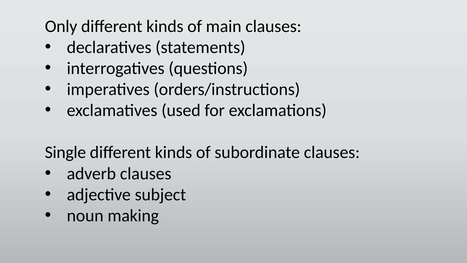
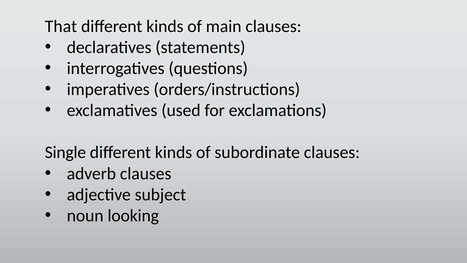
Only: Only -> That (61, 26)
making: making -> looking (133, 215)
